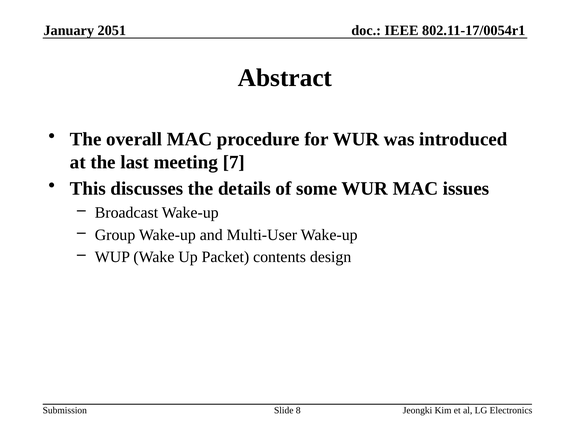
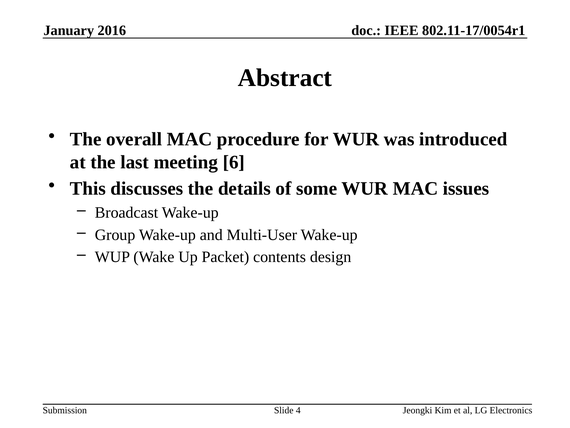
2051: 2051 -> 2016 (112, 30)
7: 7 -> 6 (234, 162)
8: 8 -> 4 (298, 410)
